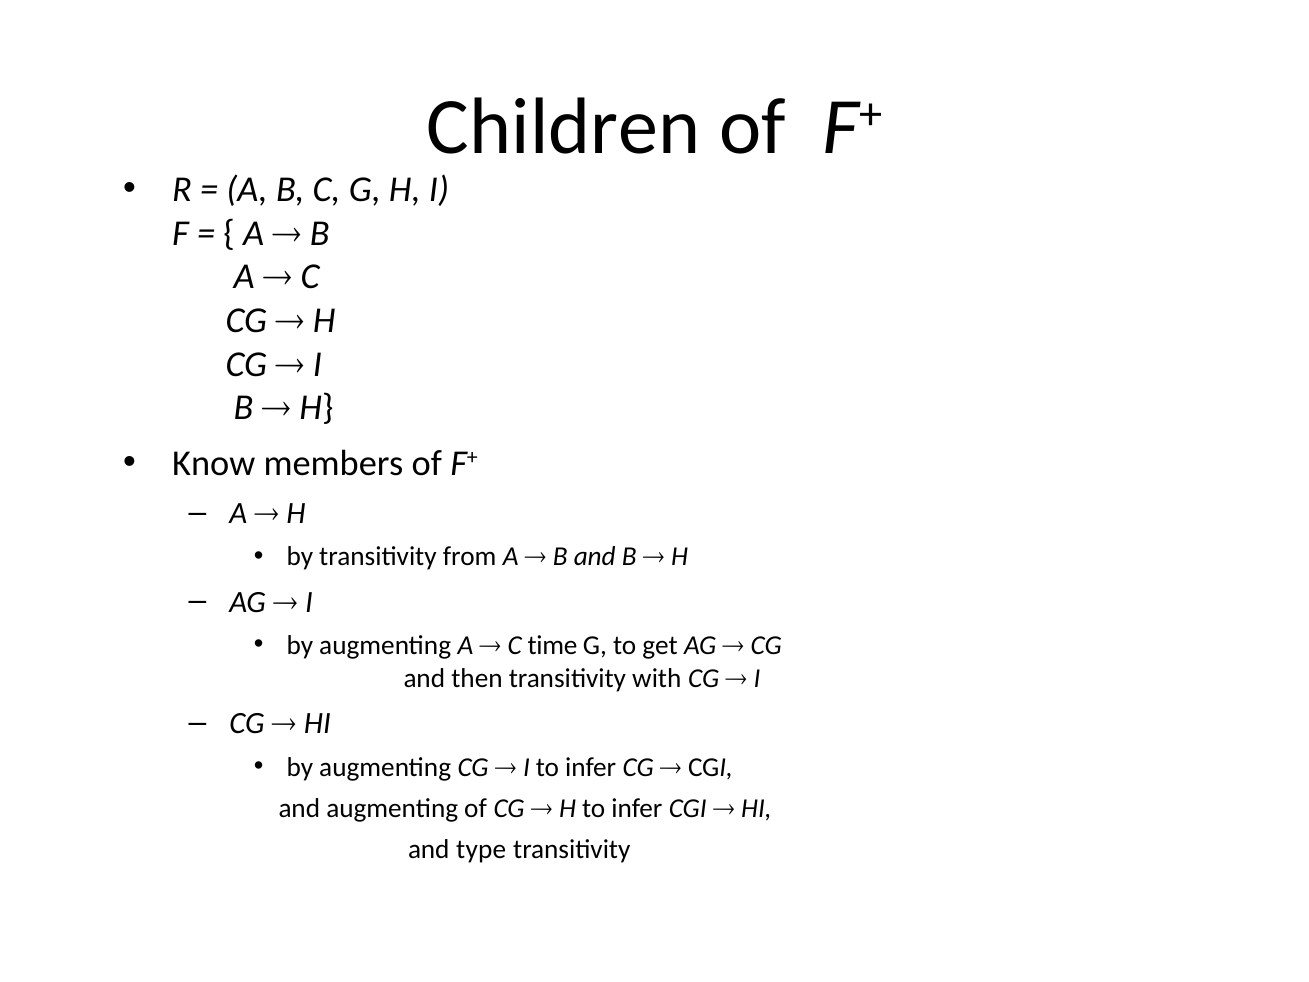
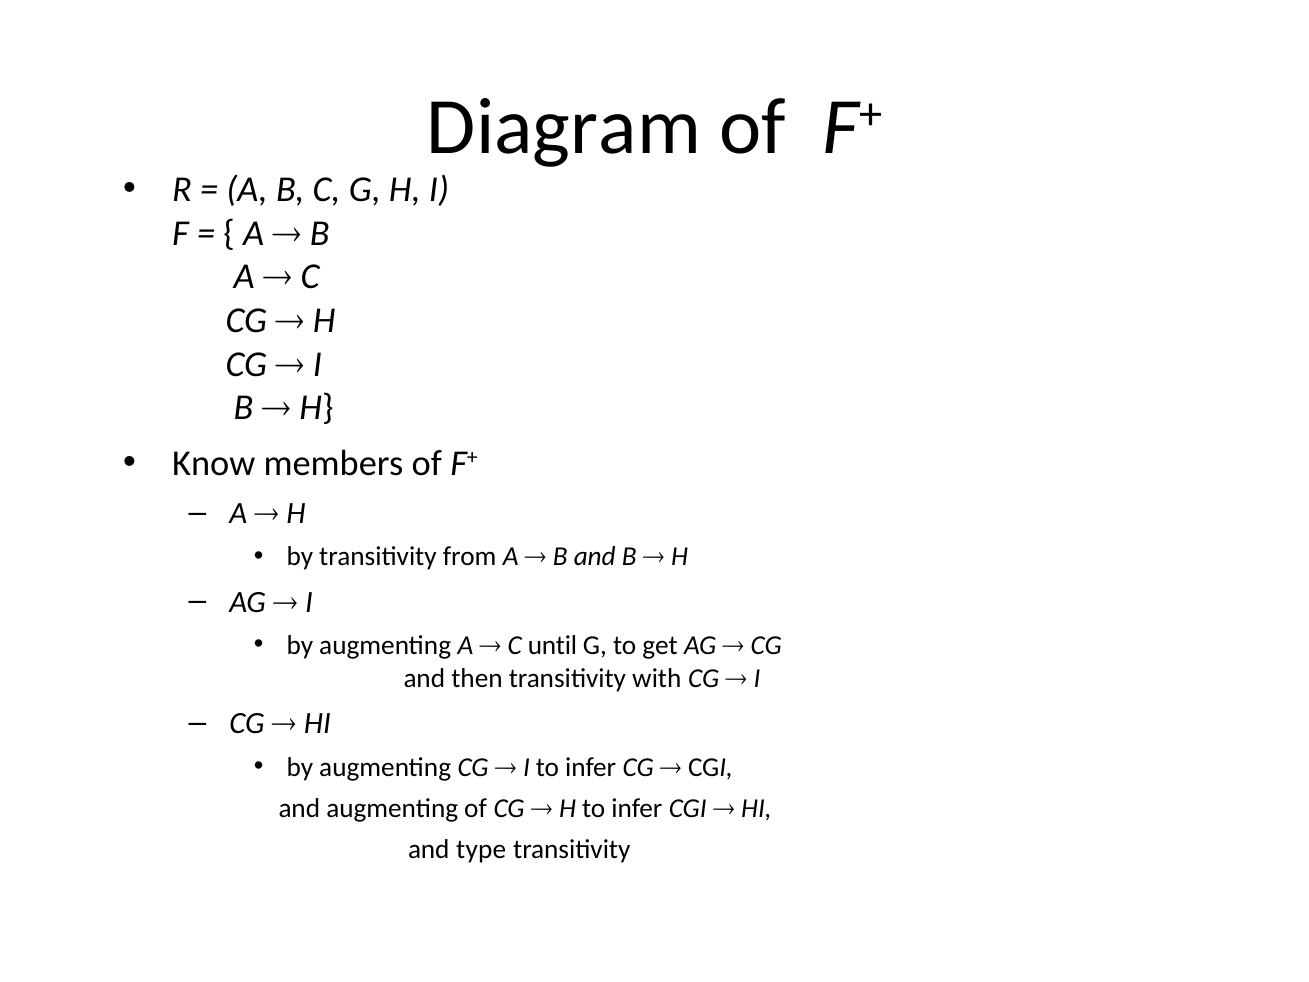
Children: Children -> Diagram (564, 127)
time: time -> until (552, 645)
